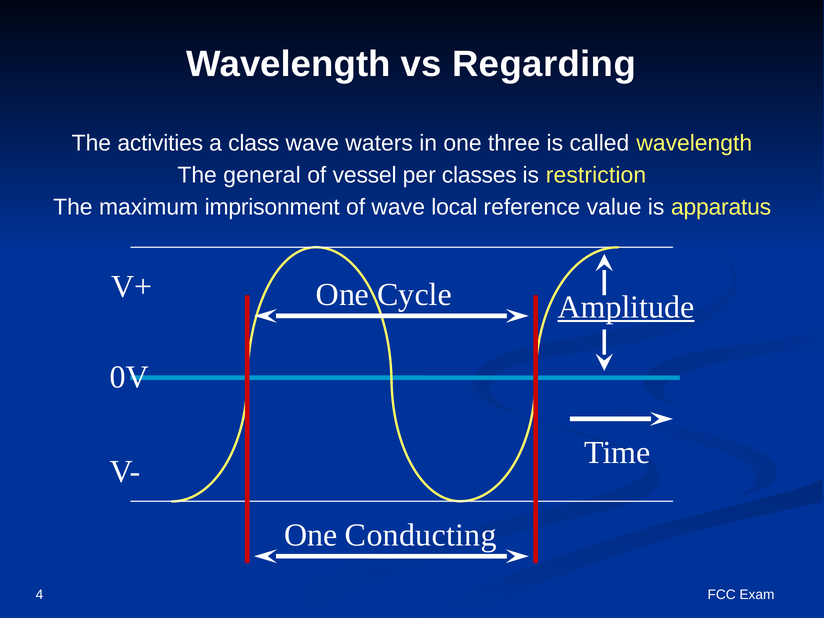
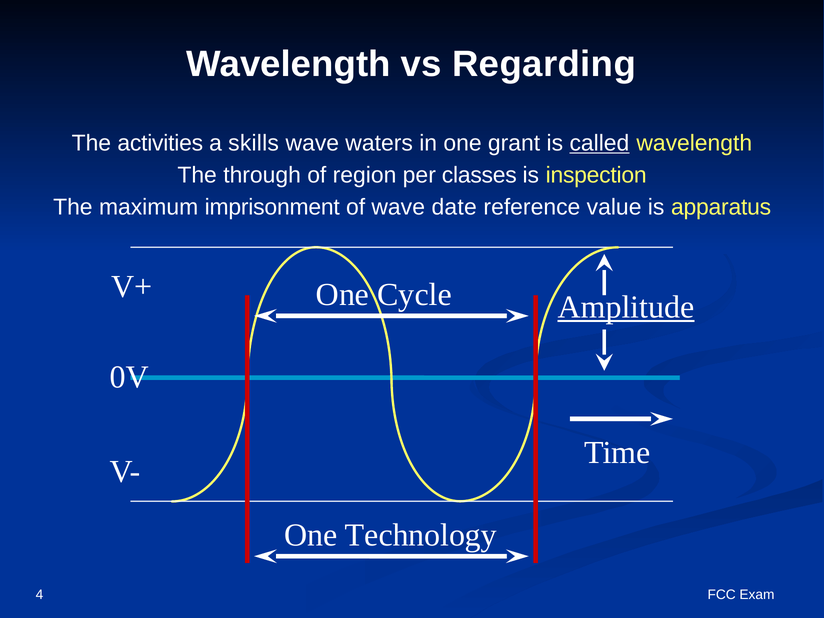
class: class -> skills (254, 143)
three: three -> grant (514, 143)
called underline: none -> present (599, 143)
general: general -> through (262, 175)
vessel: vessel -> region (365, 175)
restriction: restriction -> inspection (596, 175)
local: local -> date (454, 207)
Conducting: Conducting -> Technology (421, 535)
